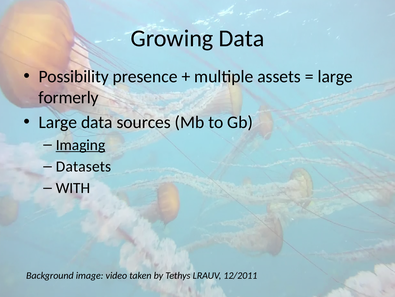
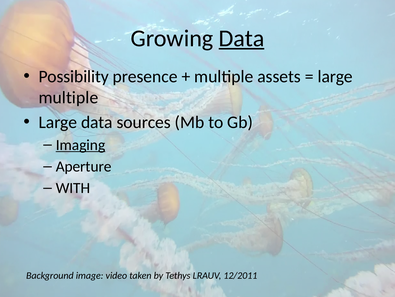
Data underline: none -> present (242, 38)
formerly: formerly -> multiple (68, 97)
Datasets: Datasets -> Aperture (84, 166)
